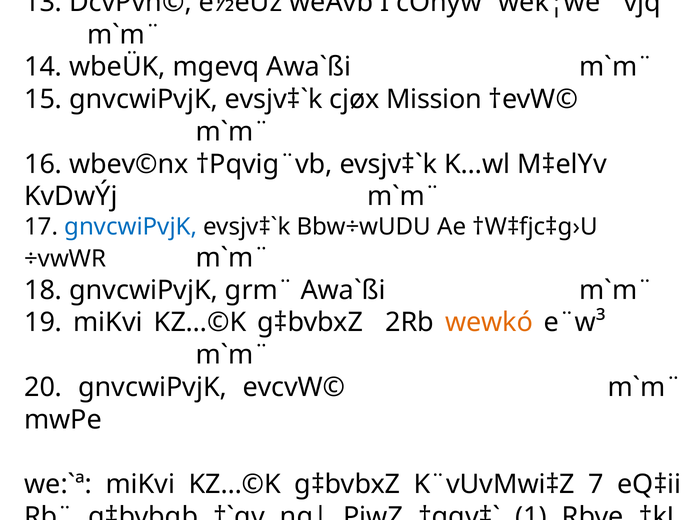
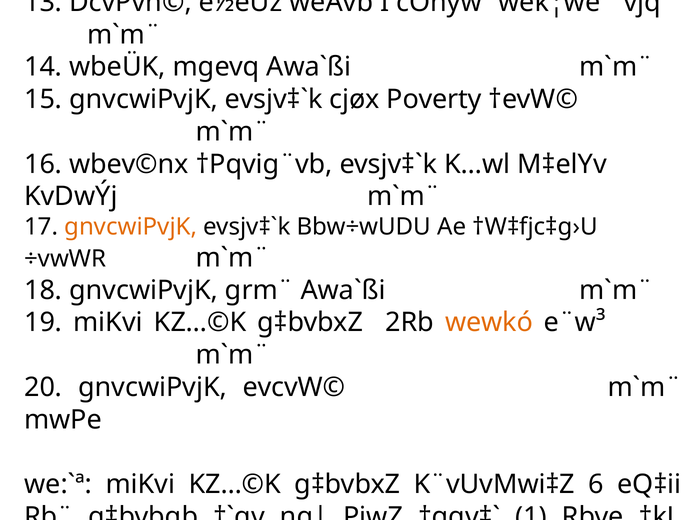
Mission: Mission -> Poverty (434, 99)
gnvcwiPvjK colour: blue -> orange (131, 227)
7: 7 -> 6 (596, 485)
